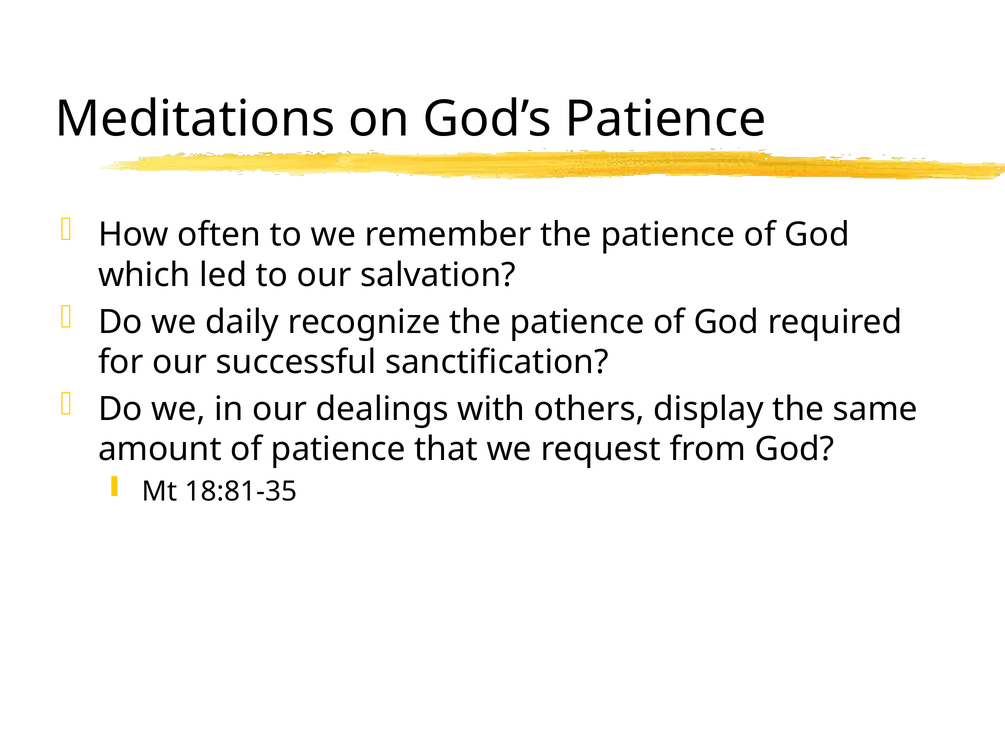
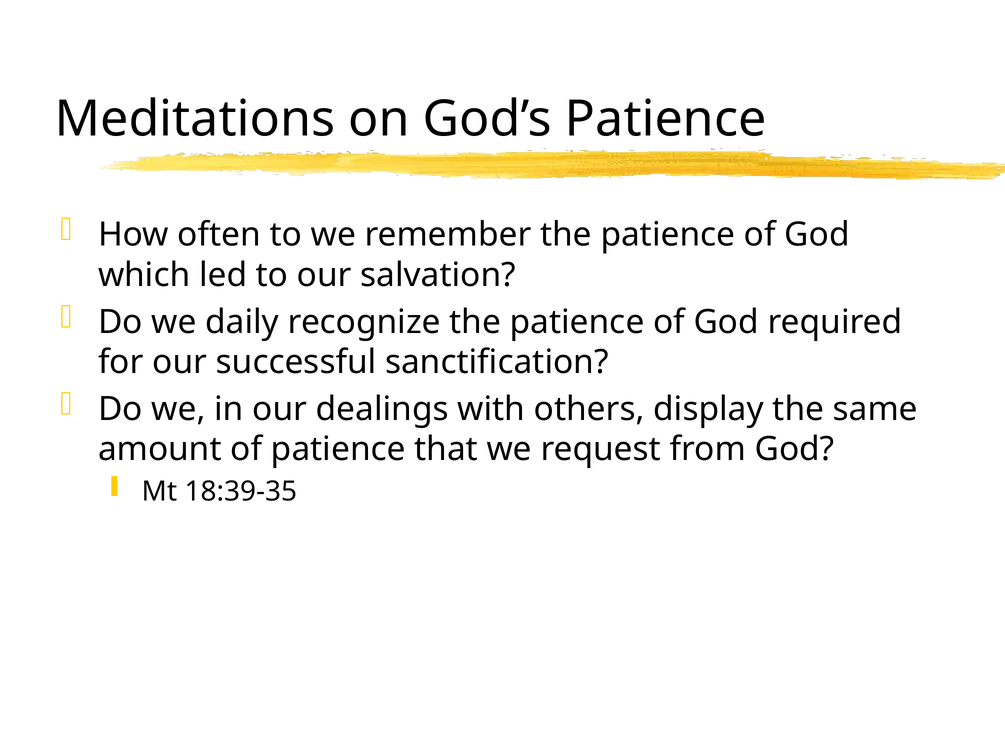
18:81-35: 18:81-35 -> 18:39-35 (241, 491)
